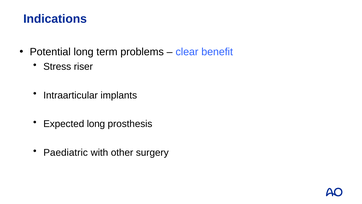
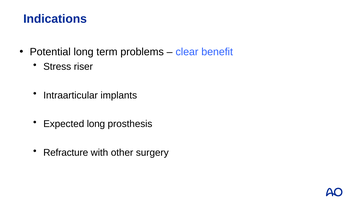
Paediatric: Paediatric -> Refracture (66, 152)
